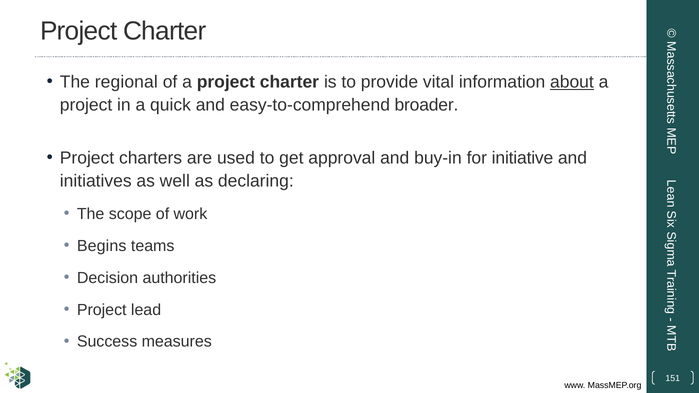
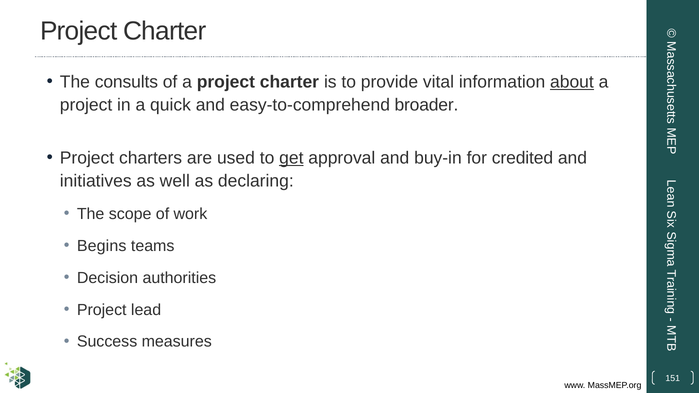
regional: regional -> consults (126, 82)
get underline: none -> present (291, 158)
initiative: initiative -> credited (522, 158)
